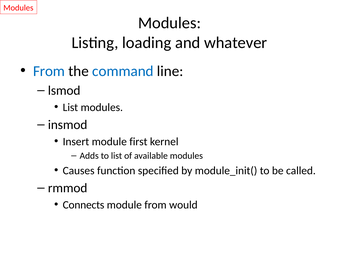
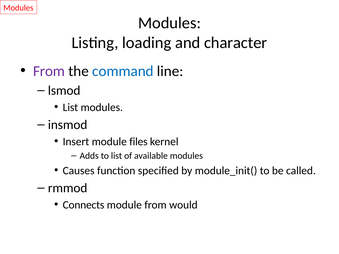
whatever: whatever -> character (236, 43)
From colour: blue -> purple (49, 71)
first: first -> files (138, 142)
